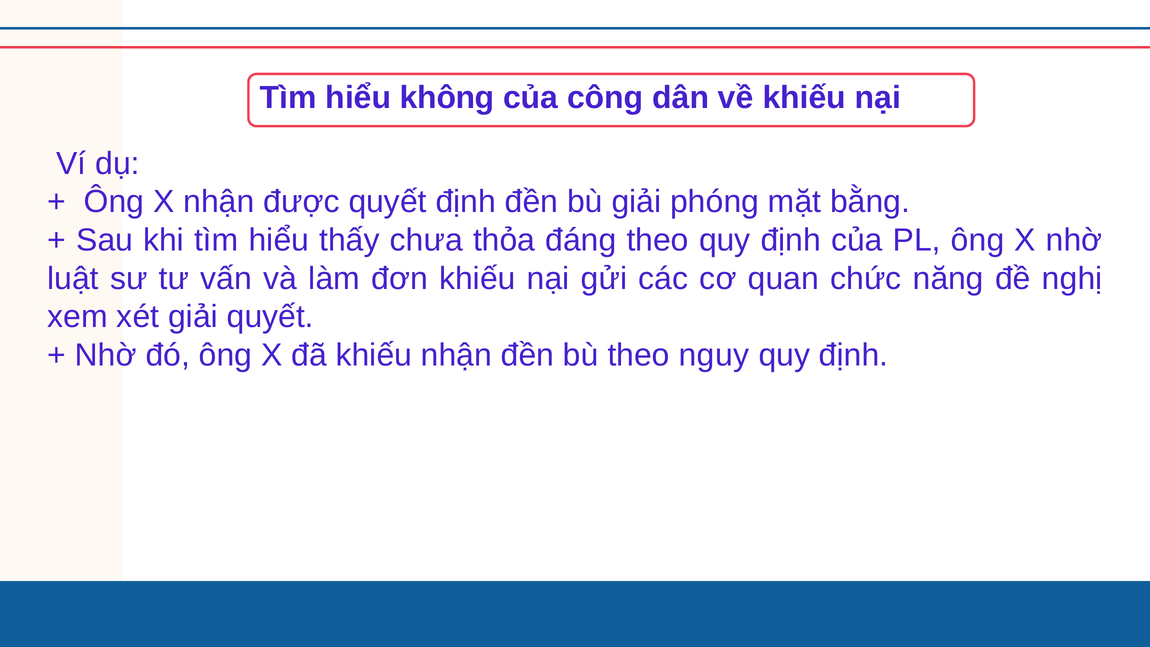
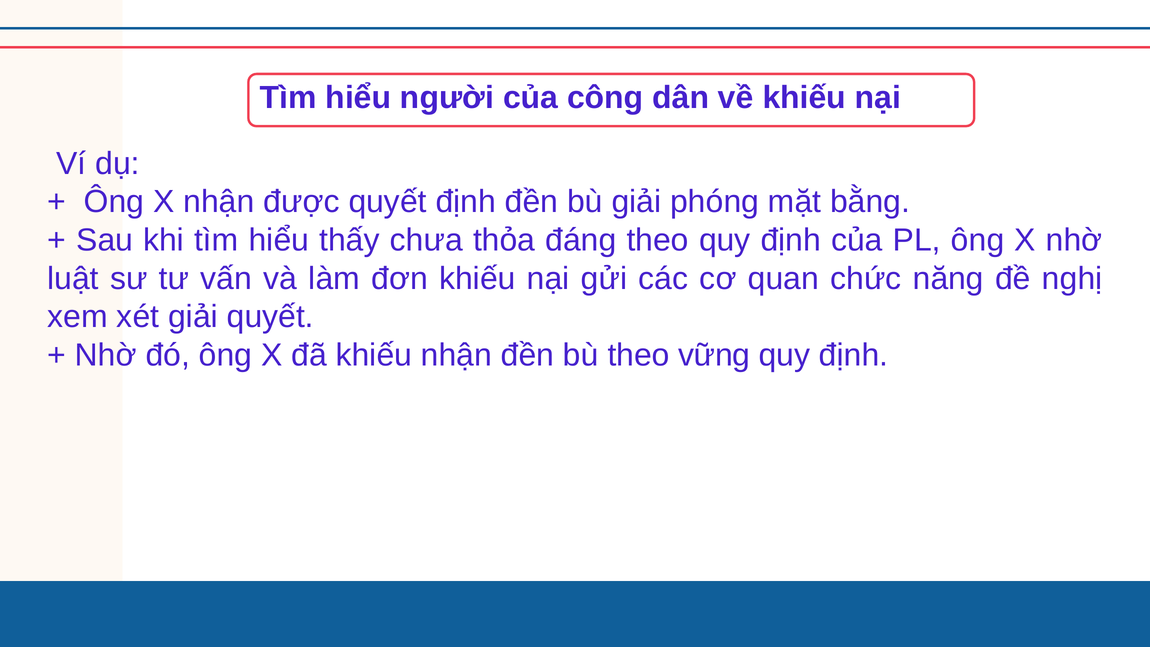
không: không -> người (447, 98)
nguy: nguy -> vững (714, 355)
